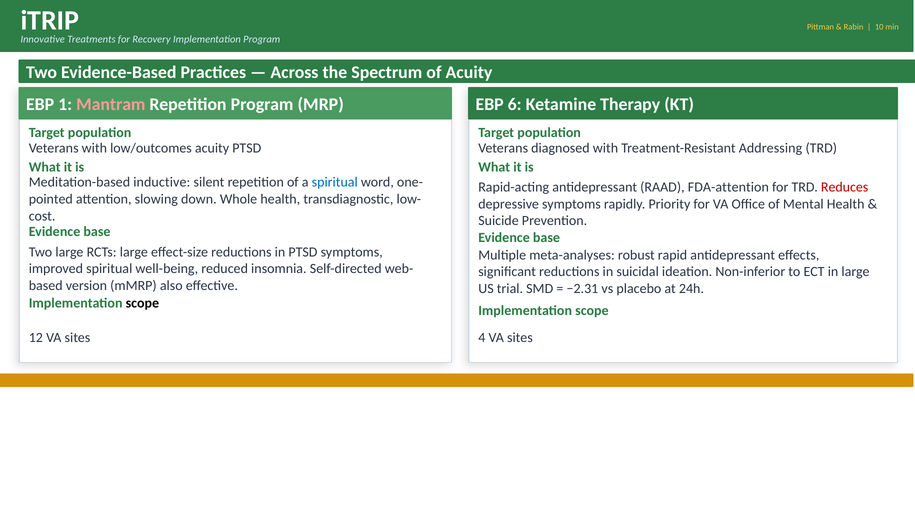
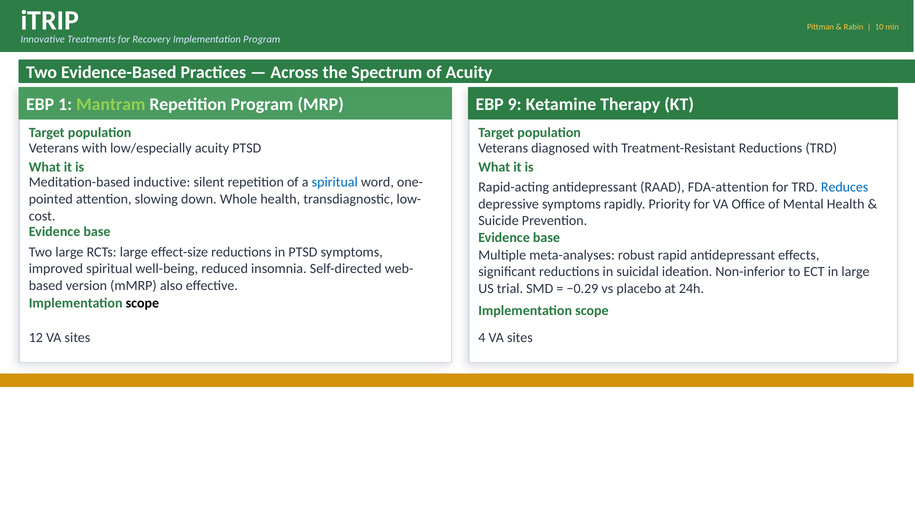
Mantram colour: pink -> light green (111, 105)
6: 6 -> 9 (515, 105)
low/outcomes: low/outcomes -> low/especially (151, 148)
Treatment-Resistant Addressing: Addressing -> Reductions (771, 148)
Reduces colour: red -> blue (845, 187)
−2.31: −2.31 -> −0.29 (582, 288)
